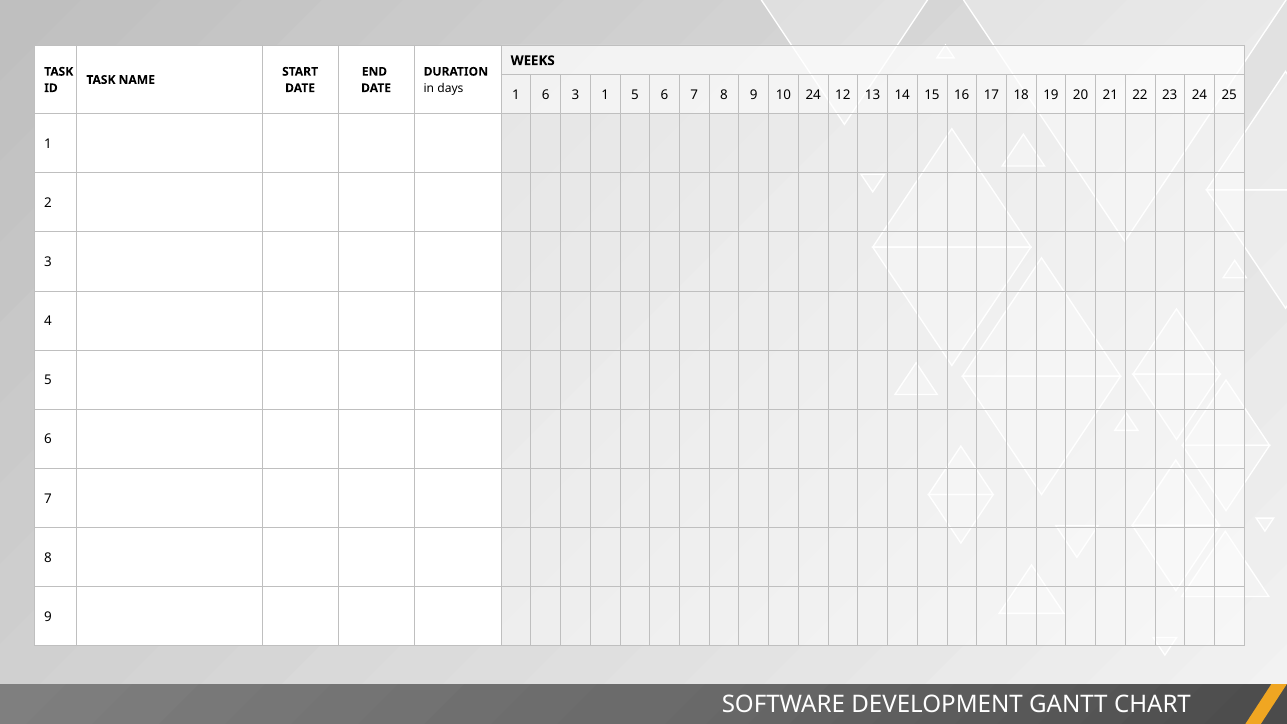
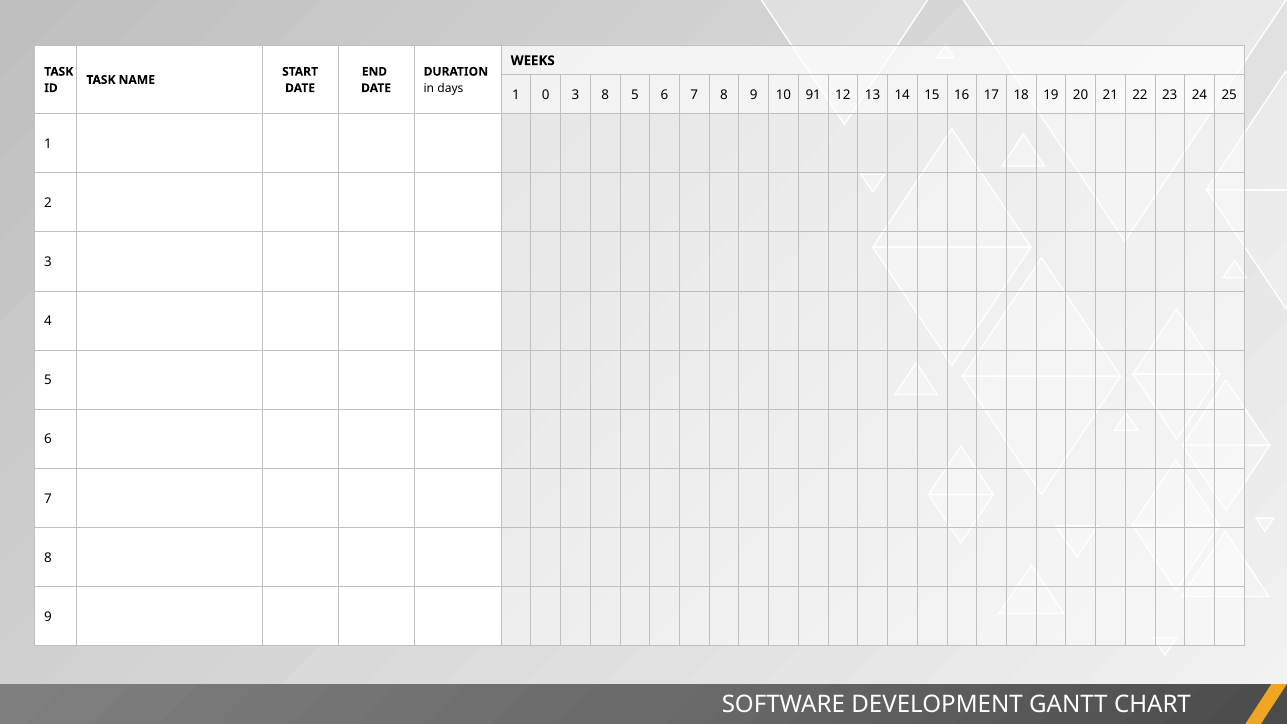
1 6: 6 -> 0 (546, 95)
3 1: 1 -> 8 (605, 95)
10 24: 24 -> 91 (813, 95)
